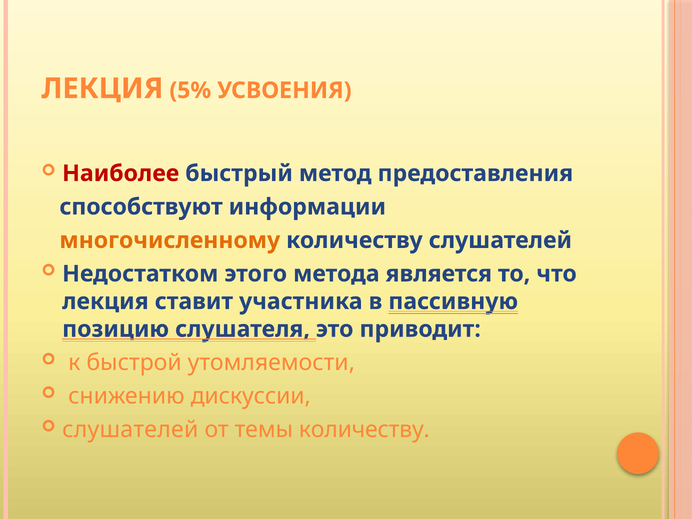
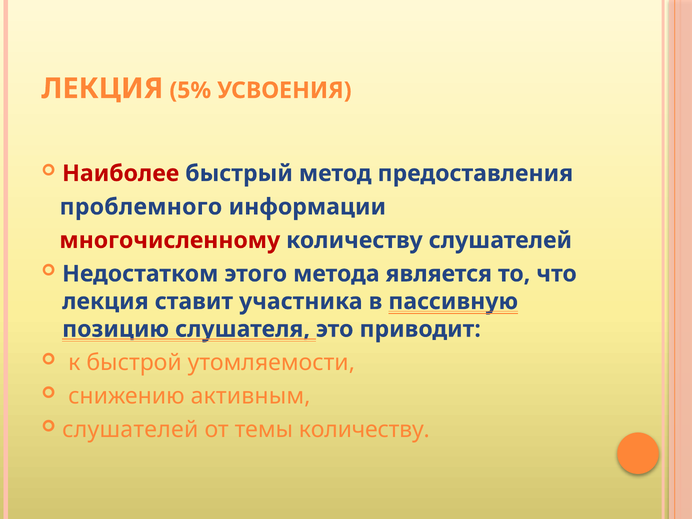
способствуют: способствуют -> проблемного (141, 207)
многочисленному colour: orange -> red (170, 240)
дискуссии: дискуссии -> активным (251, 396)
